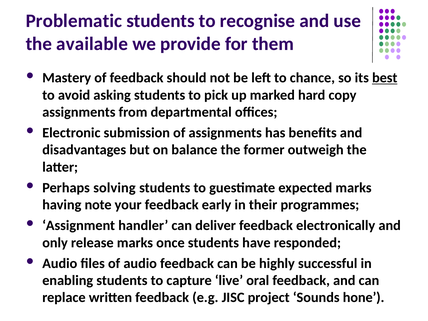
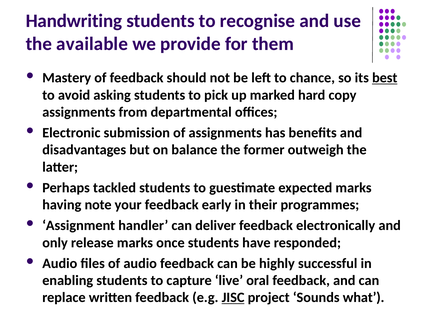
Problematic: Problematic -> Handwriting (74, 21)
solving: solving -> tackled (115, 188)
JISC underline: none -> present (233, 298)
hone: hone -> what (364, 298)
